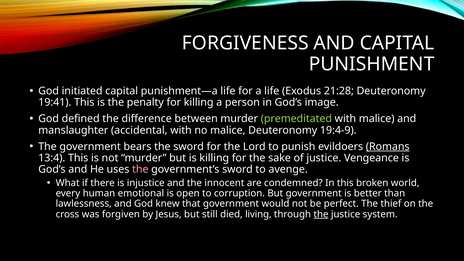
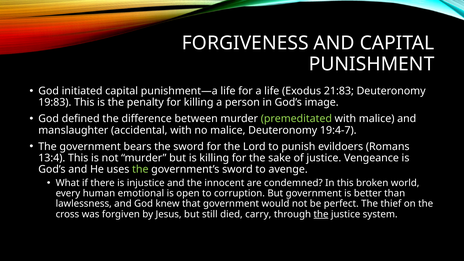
21:28: 21:28 -> 21:83 (339, 91)
19:41: 19:41 -> 19:83 (55, 102)
19:4-9: 19:4-9 -> 19:4-7 (338, 130)
Romans underline: present -> none (388, 147)
the colour: pink -> light green (140, 169)
living: living -> carry (258, 214)
